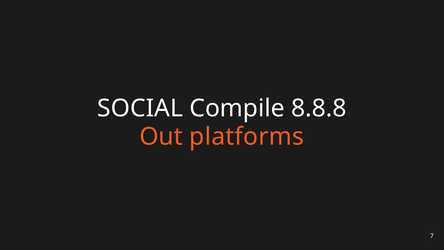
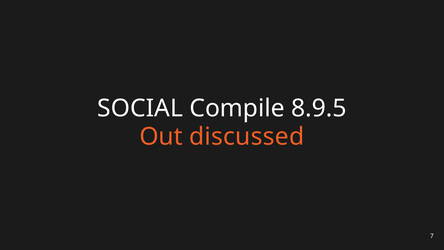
8.8.8: 8.8.8 -> 8.9.5 (319, 108)
platforms: platforms -> discussed (247, 136)
